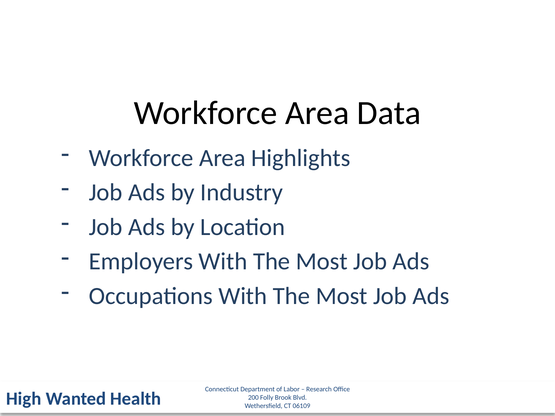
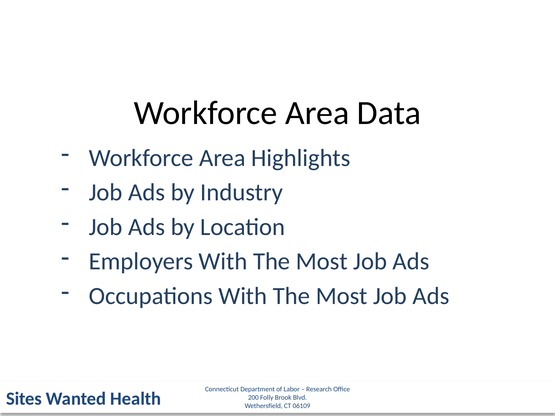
High: High -> Sites (24, 399)
